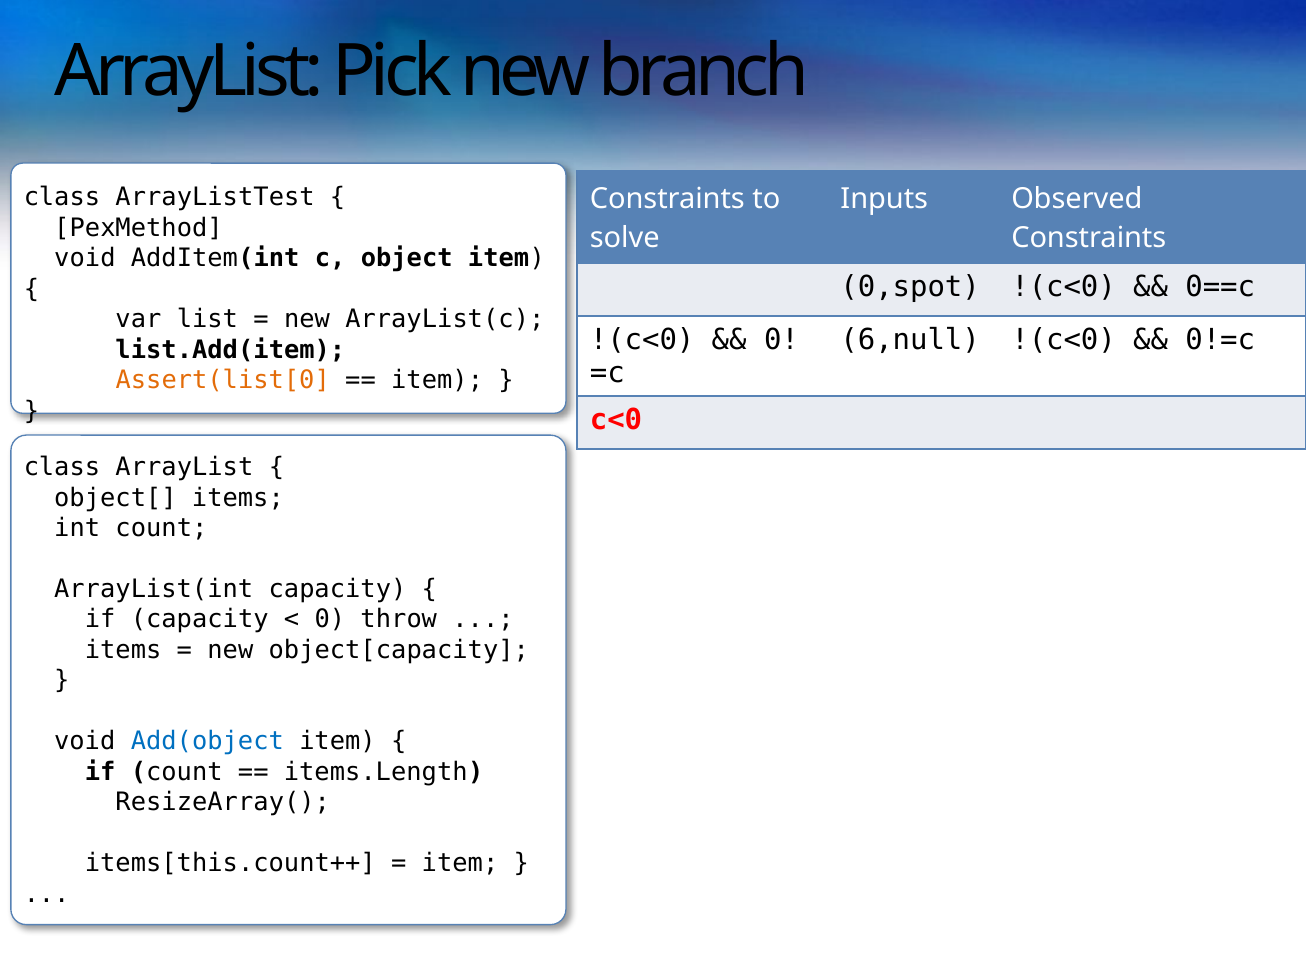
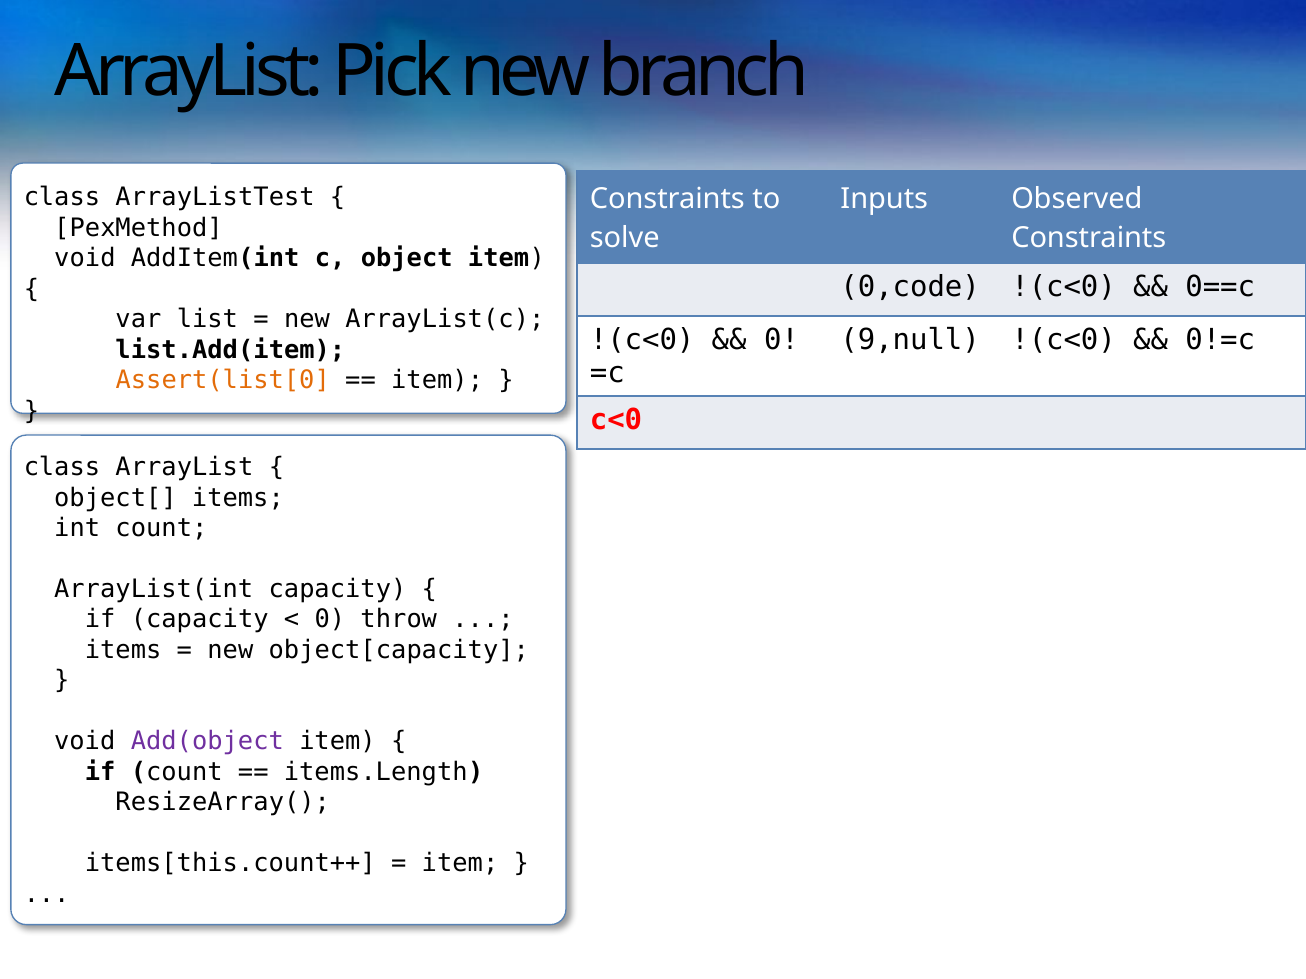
0,spot: 0,spot -> 0,code (910, 287)
6,null: 6,null -> 9,null (910, 340)
Add(object colour: blue -> purple (207, 742)
